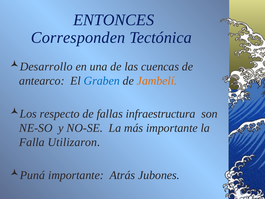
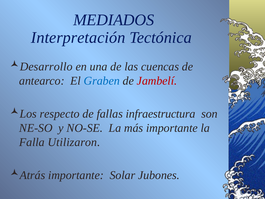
ENTONCES: ENTONCES -> MEDIADOS (114, 20)
Corresponden: Corresponden -> Interpretación (78, 38)
Jambelí colour: orange -> red (157, 81)
Puná: Puná -> Atrás (32, 175)
Atrás: Atrás -> Solar (122, 175)
